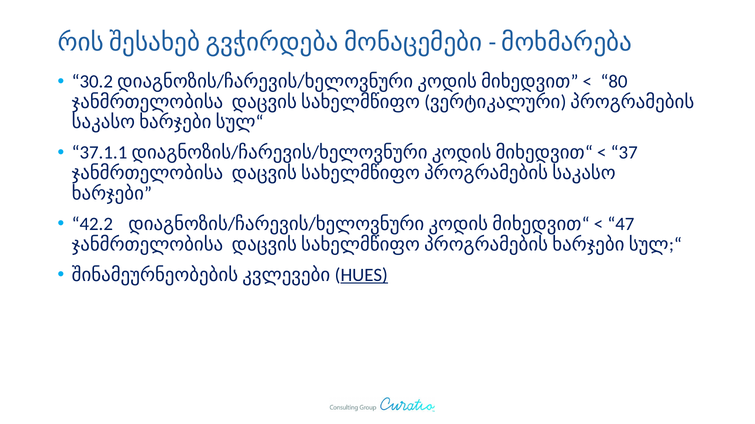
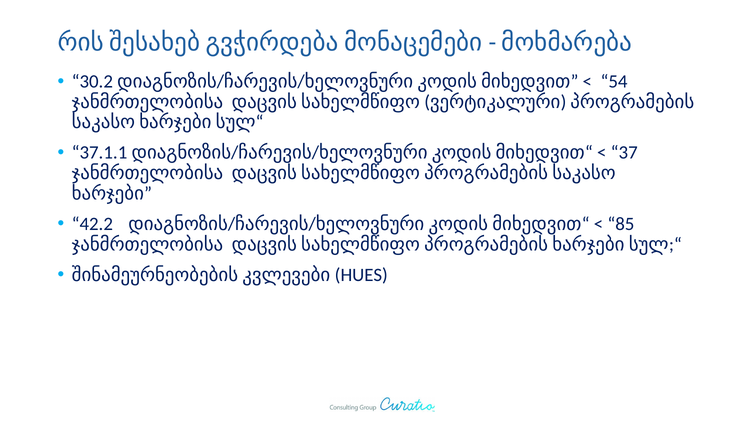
80: 80 -> 54 (614, 82)
47: 47 -> 85 (621, 224)
HUES underline: present -> none (364, 275)
